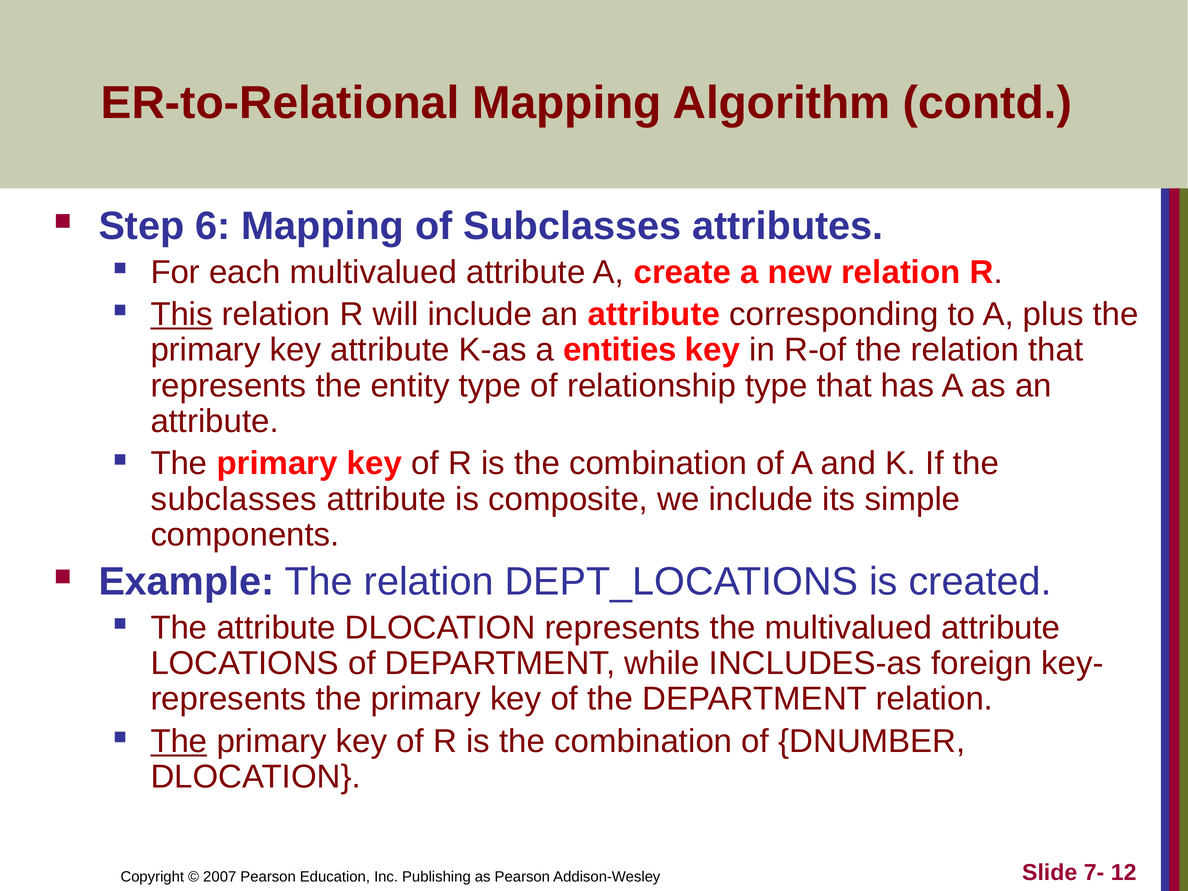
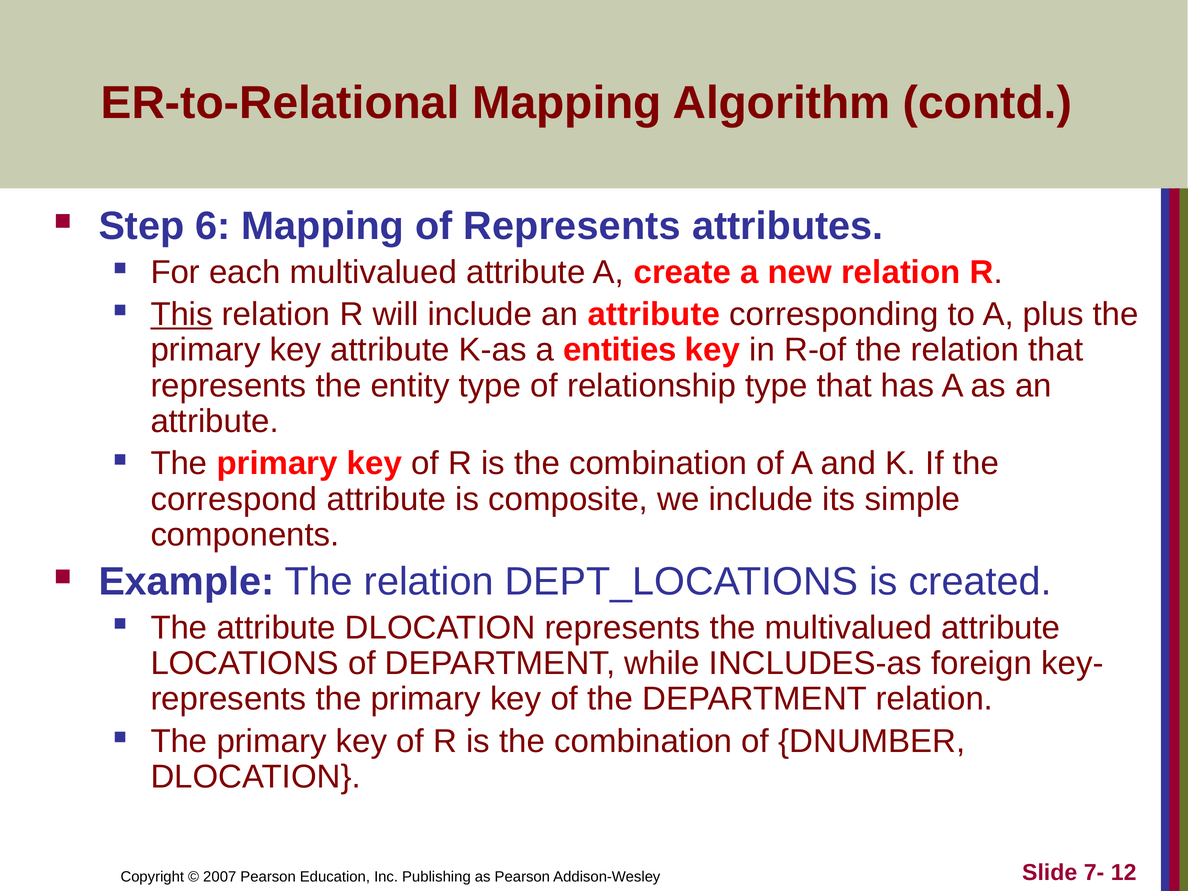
of Subclasses: Subclasses -> Represents (572, 226)
subclasses: subclasses -> correspond (234, 499)
The underline: present -> none (179, 741)
